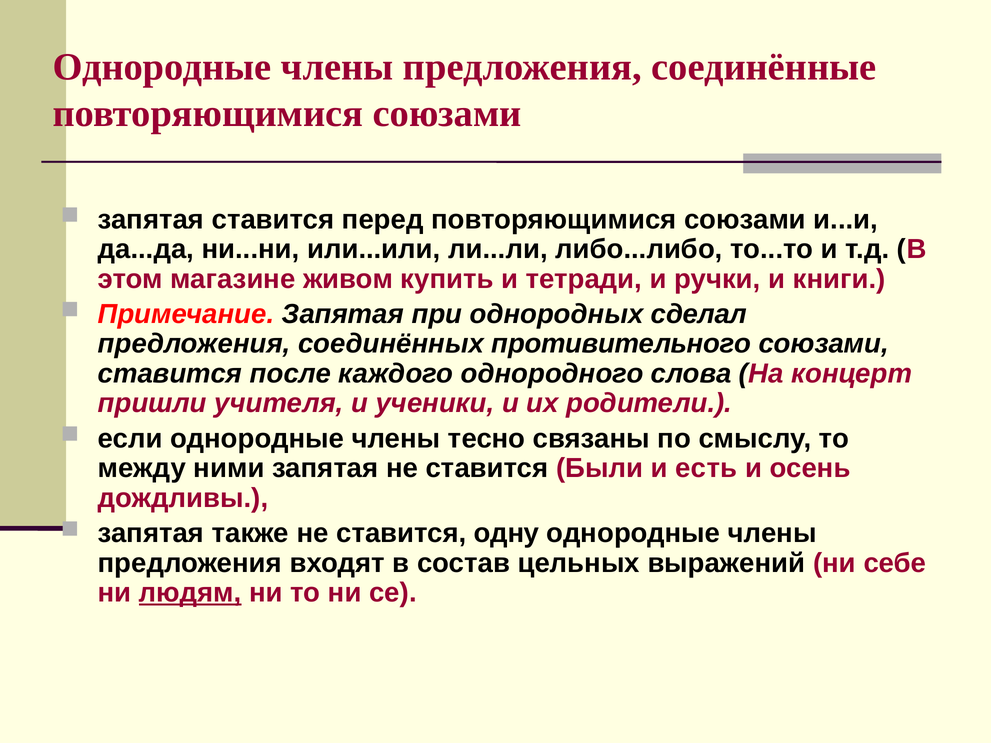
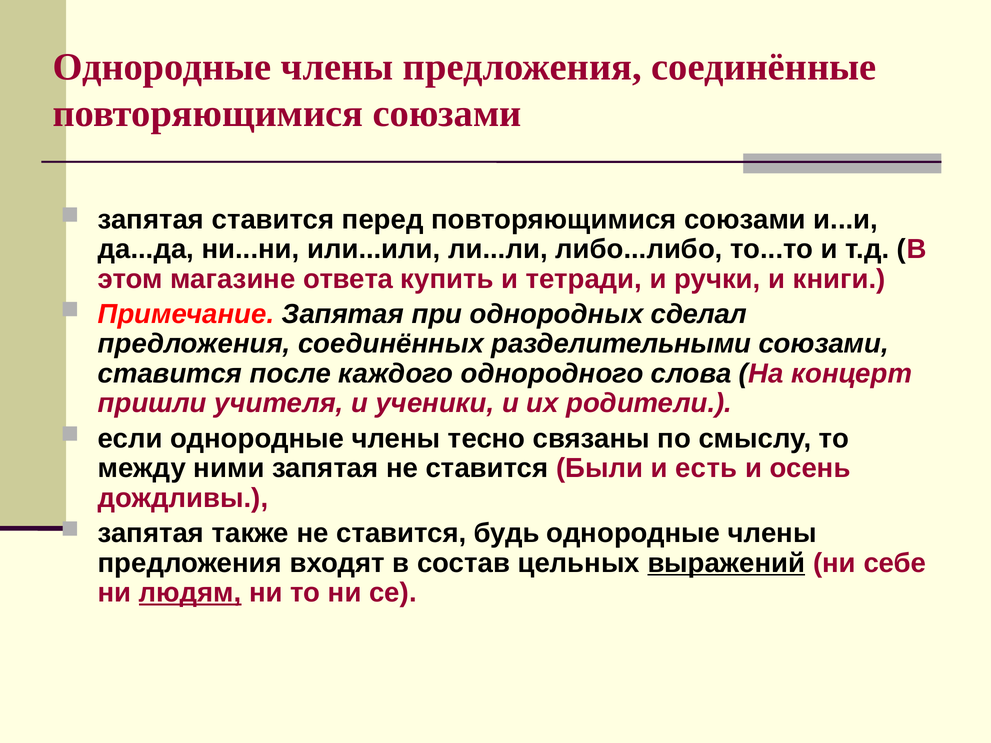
живом: живом -> ответа (348, 279)
противительного: противительного -> разделительными (621, 344)
одну: одну -> будь (507, 533)
выражений underline: none -> present (726, 563)
